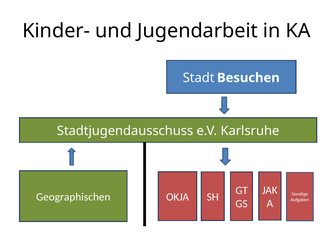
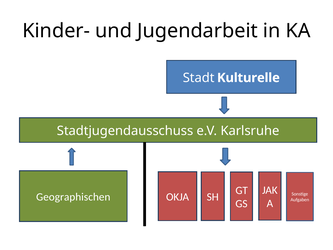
Besuchen: Besuchen -> Kulturelle (248, 78)
